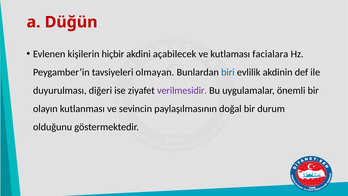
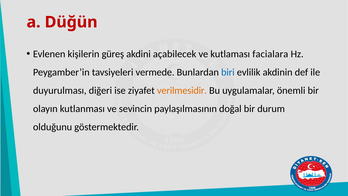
hiçbir: hiçbir -> güreş (113, 54)
olmayan: olmayan -> vermede (155, 72)
verilmesidir colour: purple -> orange (182, 90)
